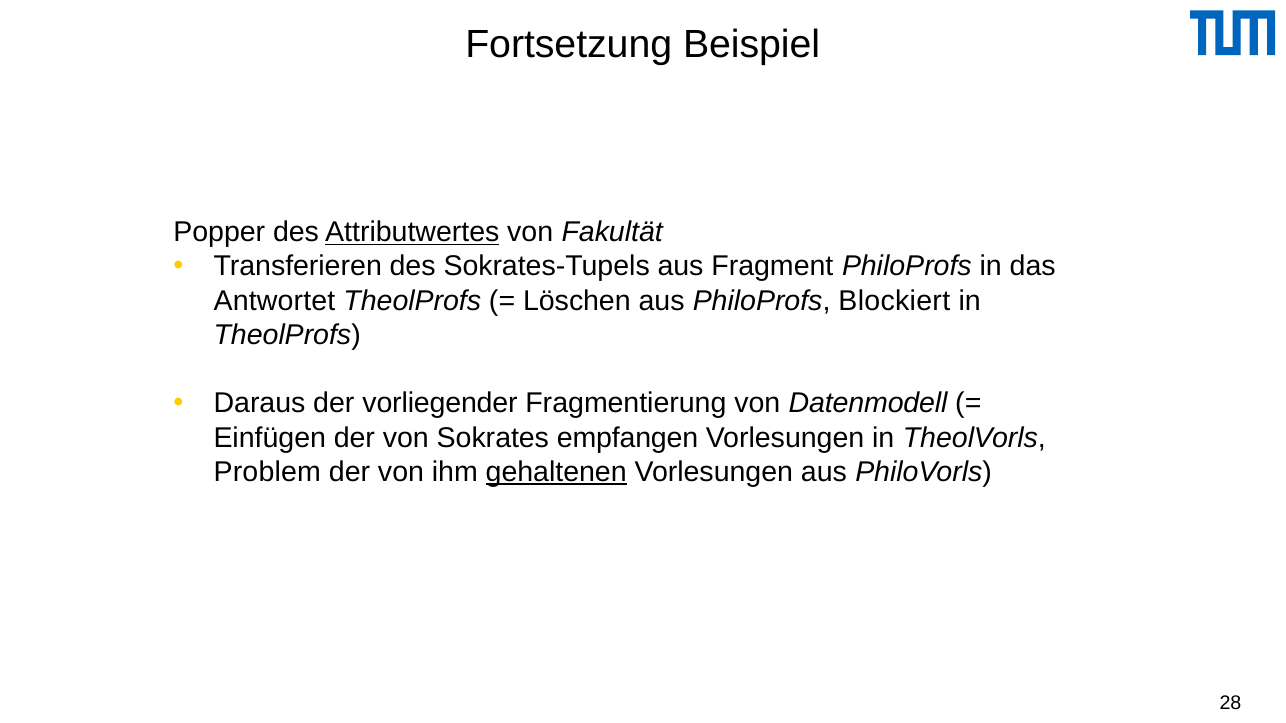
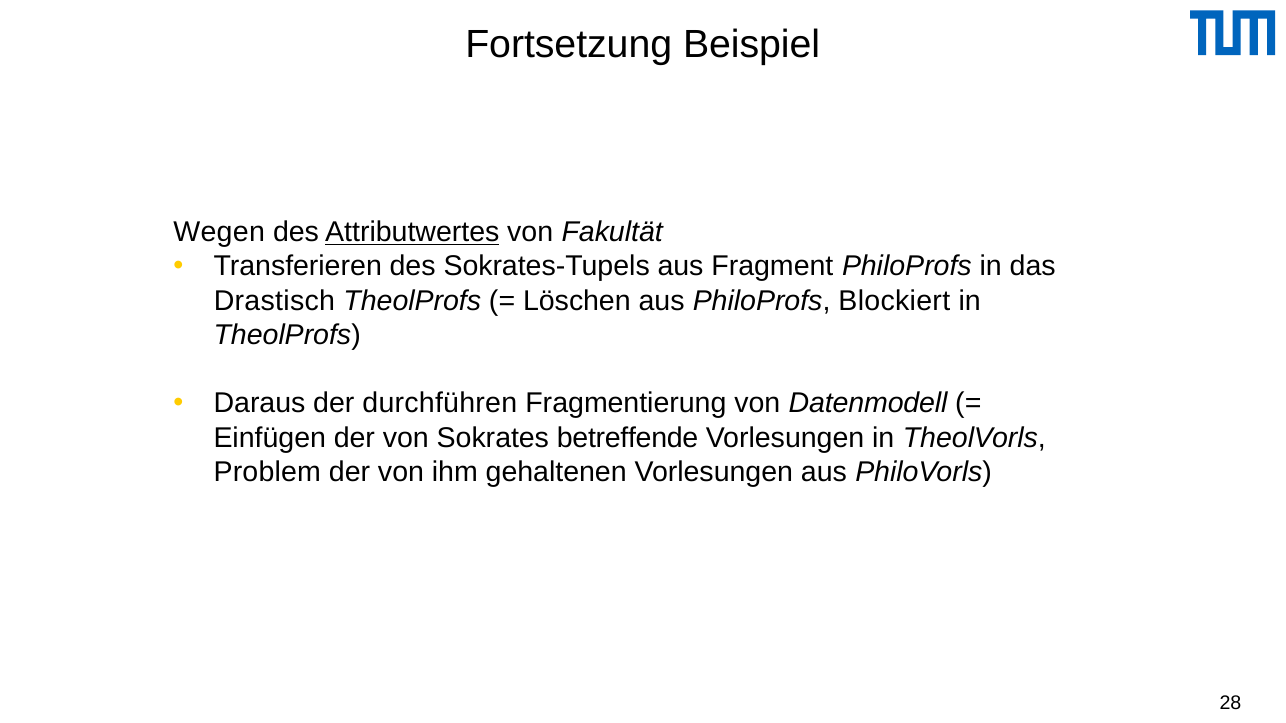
Popper: Popper -> Wegen (219, 232)
Antwortet: Antwortet -> Drastisch (274, 301)
vorliegender: vorliegender -> durchführen (440, 404)
empfangen: empfangen -> betreffende (628, 438)
gehaltenen underline: present -> none (556, 472)
